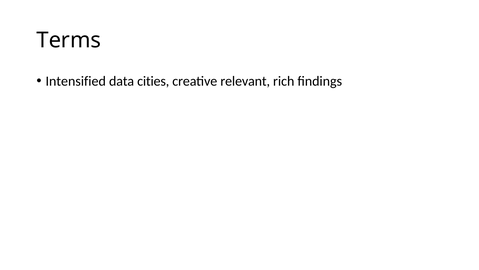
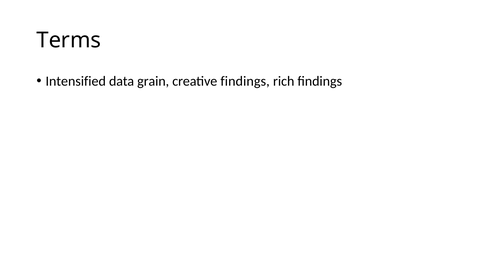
cities: cities -> grain (153, 81)
creative relevant: relevant -> findings (245, 81)
